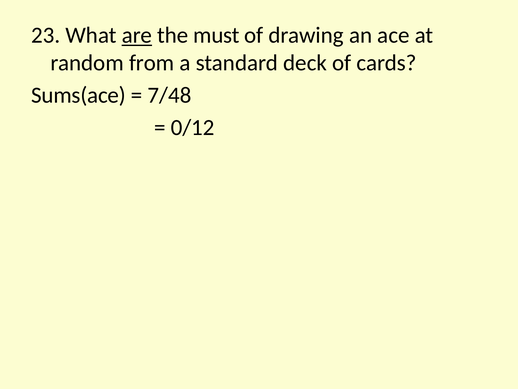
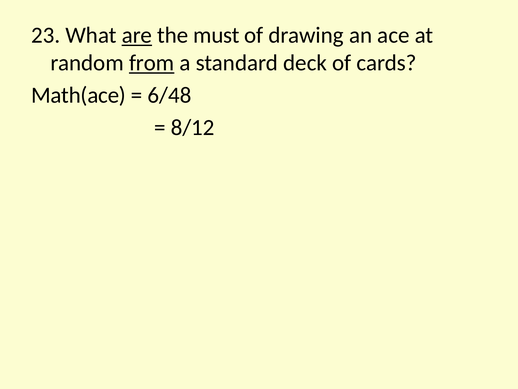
from underline: none -> present (152, 63)
Sums(ace: Sums(ace -> Math(ace (78, 95)
7/48: 7/48 -> 6/48 (169, 95)
0/12: 0/12 -> 8/12 (193, 127)
